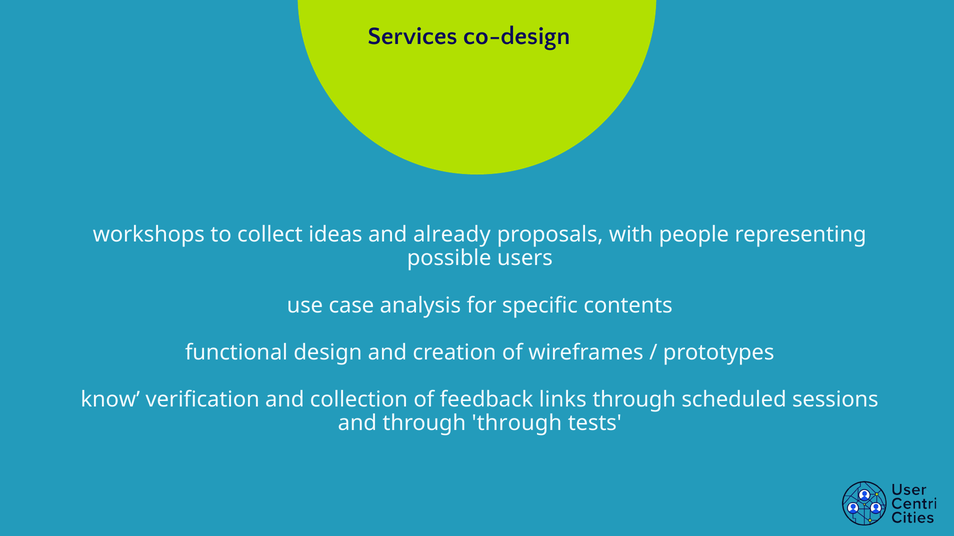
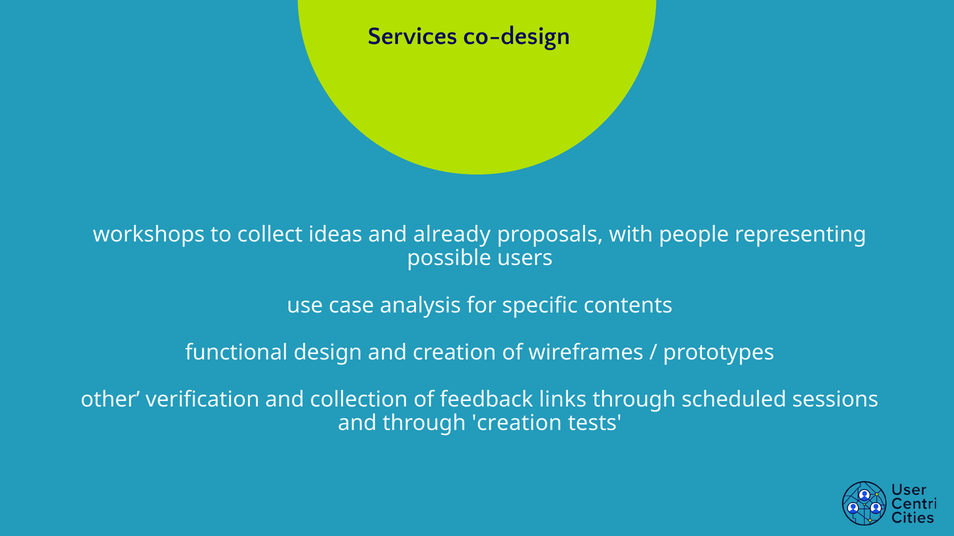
know: know -> other (110, 400)
through through: through -> creation (517, 424)
